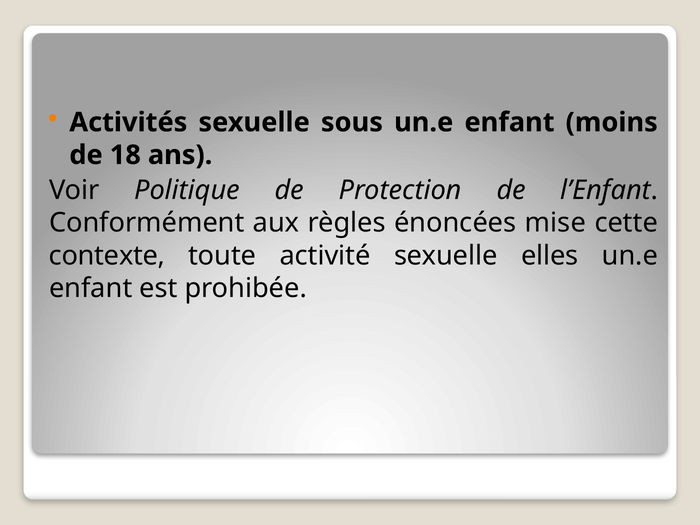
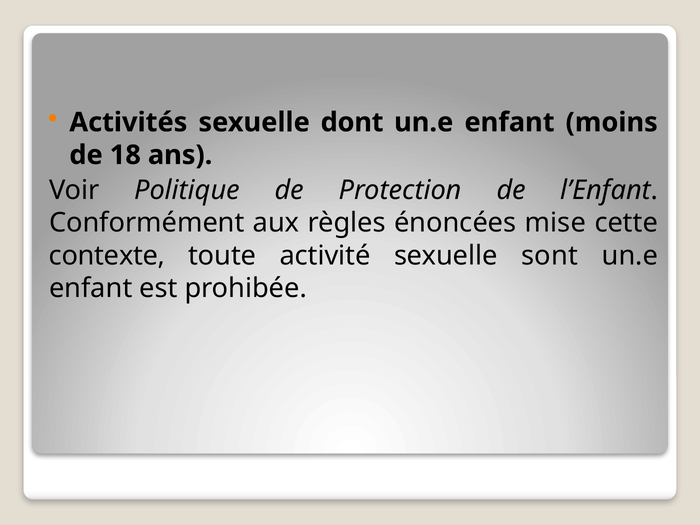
sous: sous -> dont (352, 122)
elles: elles -> sont (550, 256)
